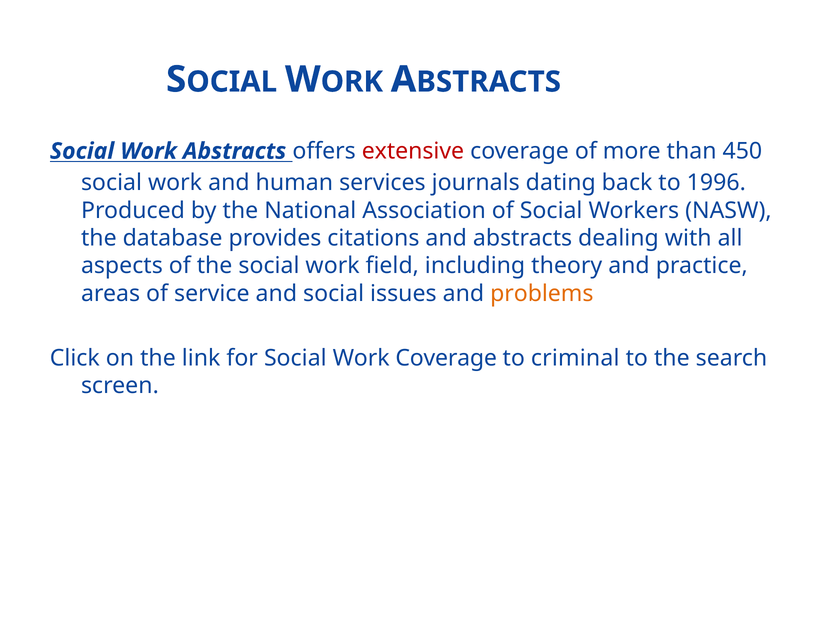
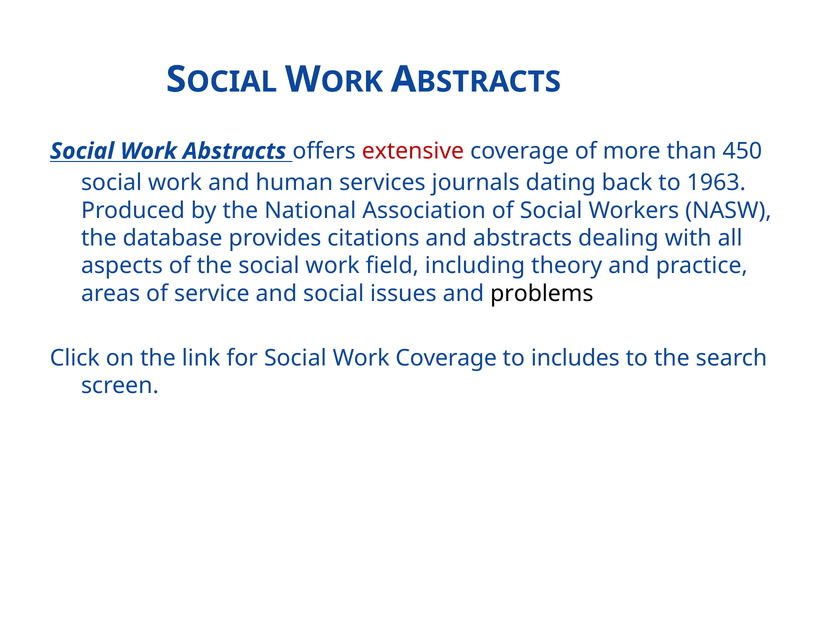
1996: 1996 -> 1963 (716, 183)
problems colour: orange -> black (542, 294)
criminal: criminal -> includes (575, 358)
